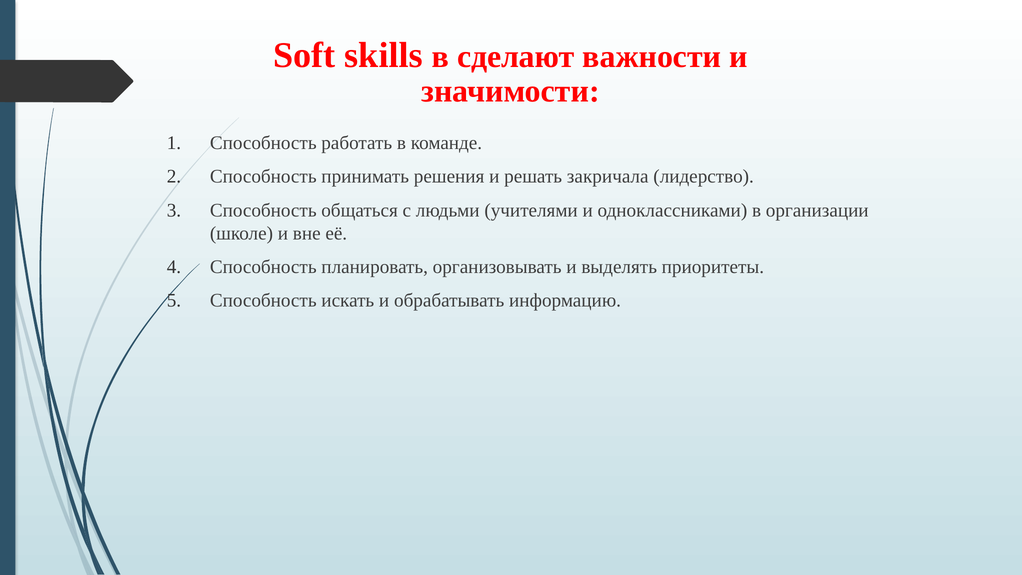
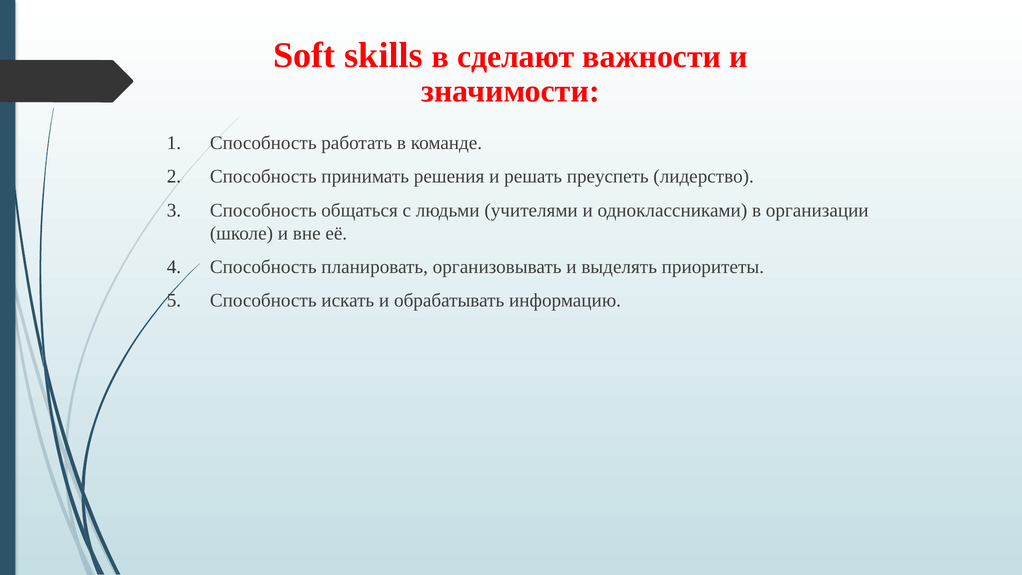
закричала: закричала -> преуспеть (608, 177)
